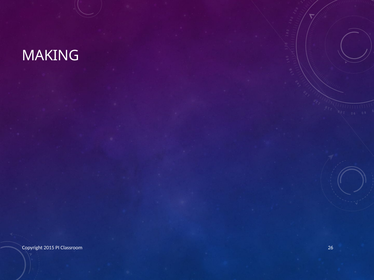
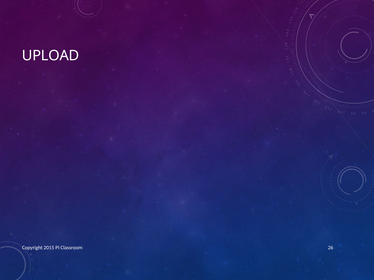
MAKING: MAKING -> UPLOAD (51, 56)
